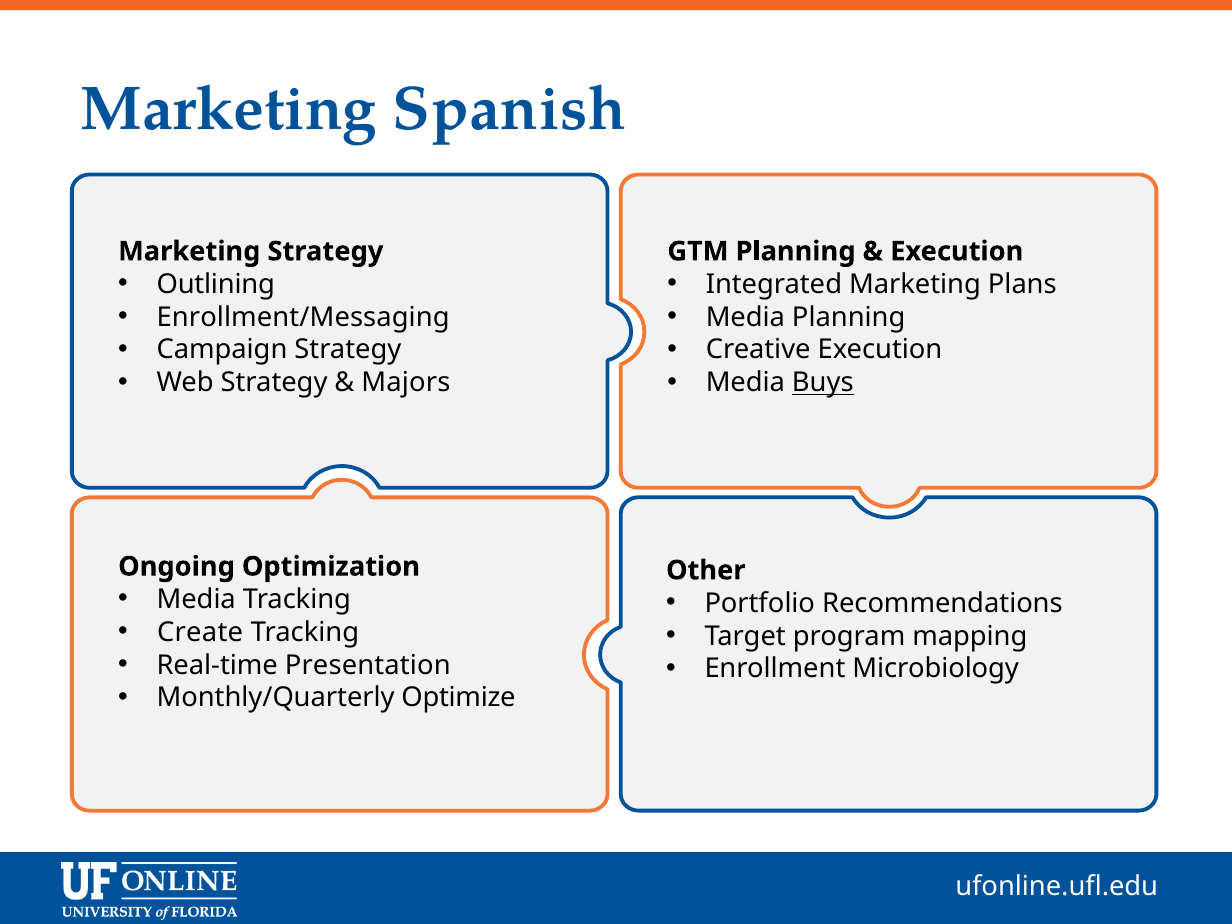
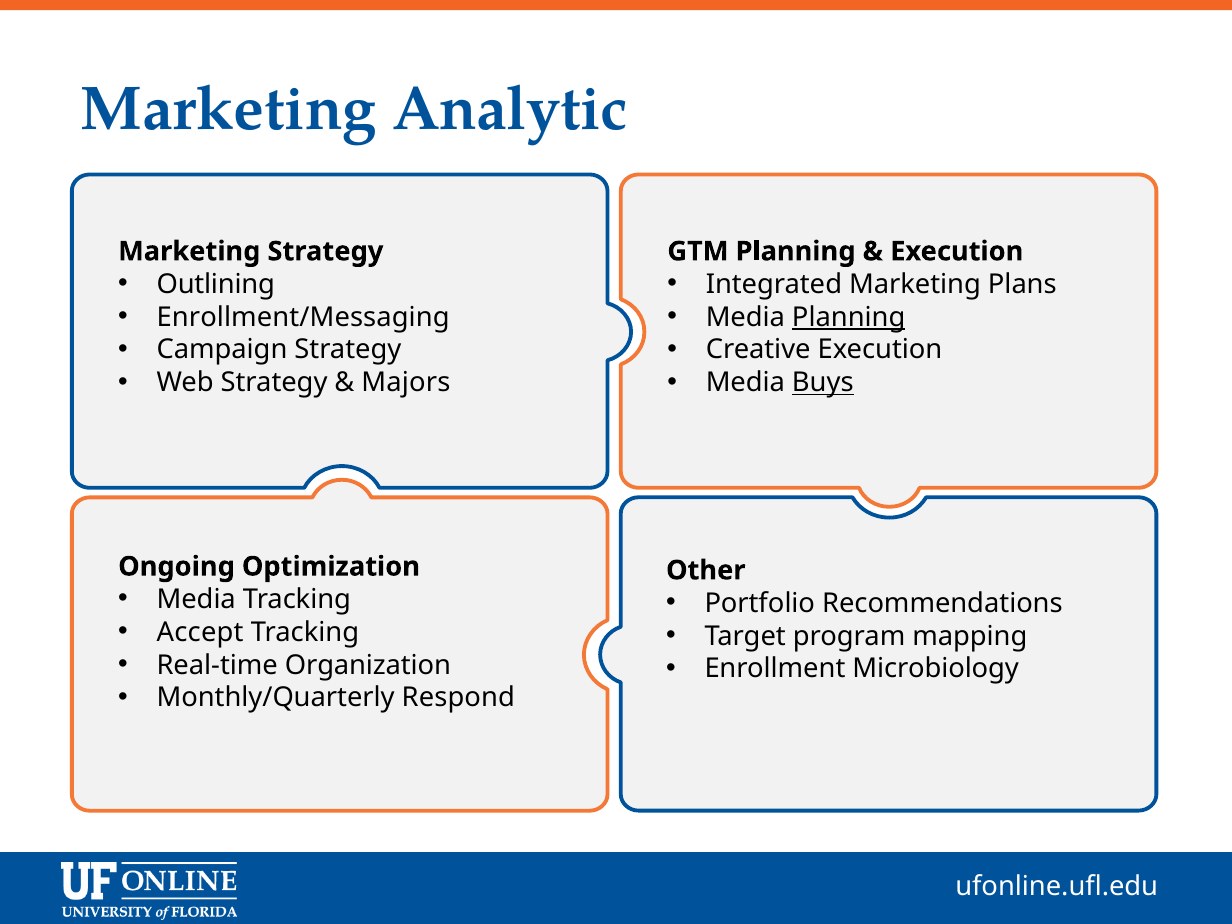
Spanish: Spanish -> Analytic (510, 109)
Planning underline: none -> present (849, 317)
Create: Create -> Accept (200, 632)
Presentation: Presentation -> Organization (368, 665)
Optimize: Optimize -> Respond (458, 698)
